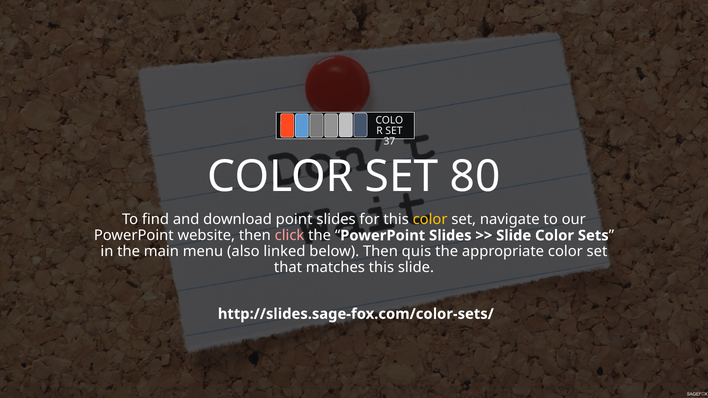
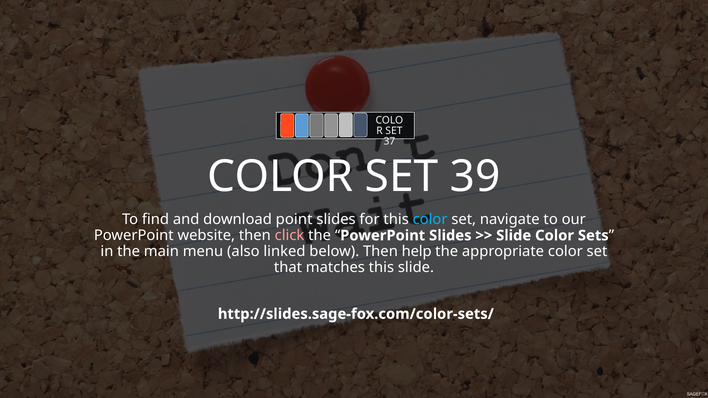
80: 80 -> 39 (475, 177)
color colour: yellow -> light blue (430, 220)
quis: quis -> help (417, 252)
